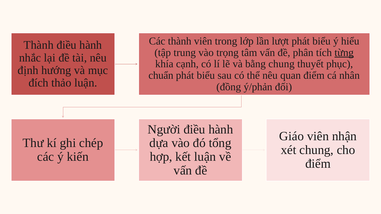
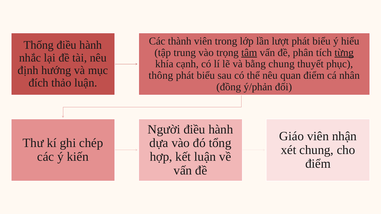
Thành: Thành -> Thống (39, 45)
tâm underline: none -> present (249, 53)
chuẩn: chuẩn -> thông (161, 75)
